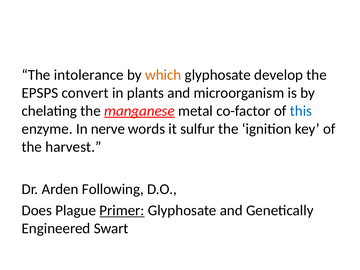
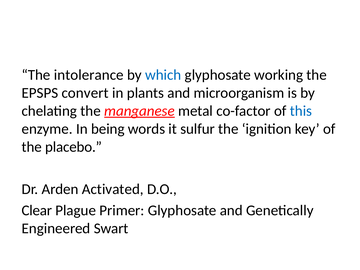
which colour: orange -> blue (163, 75)
develop: develop -> working (279, 75)
nerve: nerve -> being (108, 129)
harvest: harvest -> placebo (74, 147)
Following: Following -> Activated (113, 189)
Does: Does -> Clear (37, 210)
Primer underline: present -> none (122, 210)
